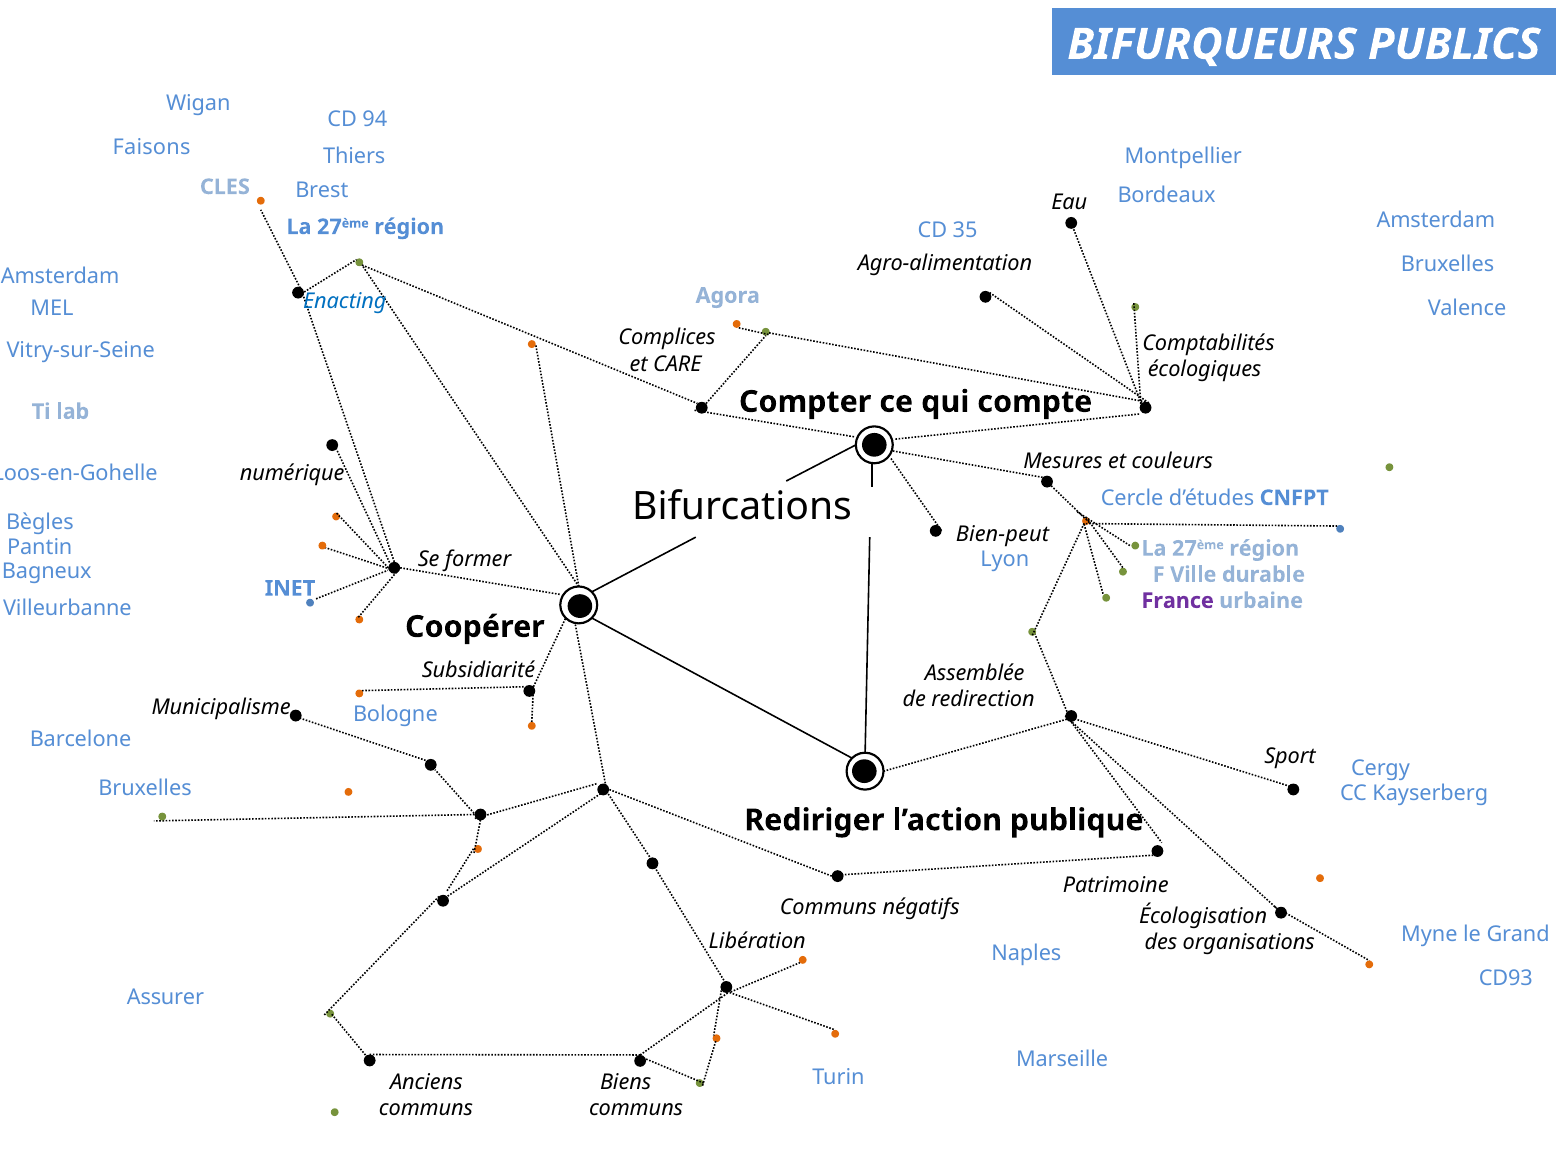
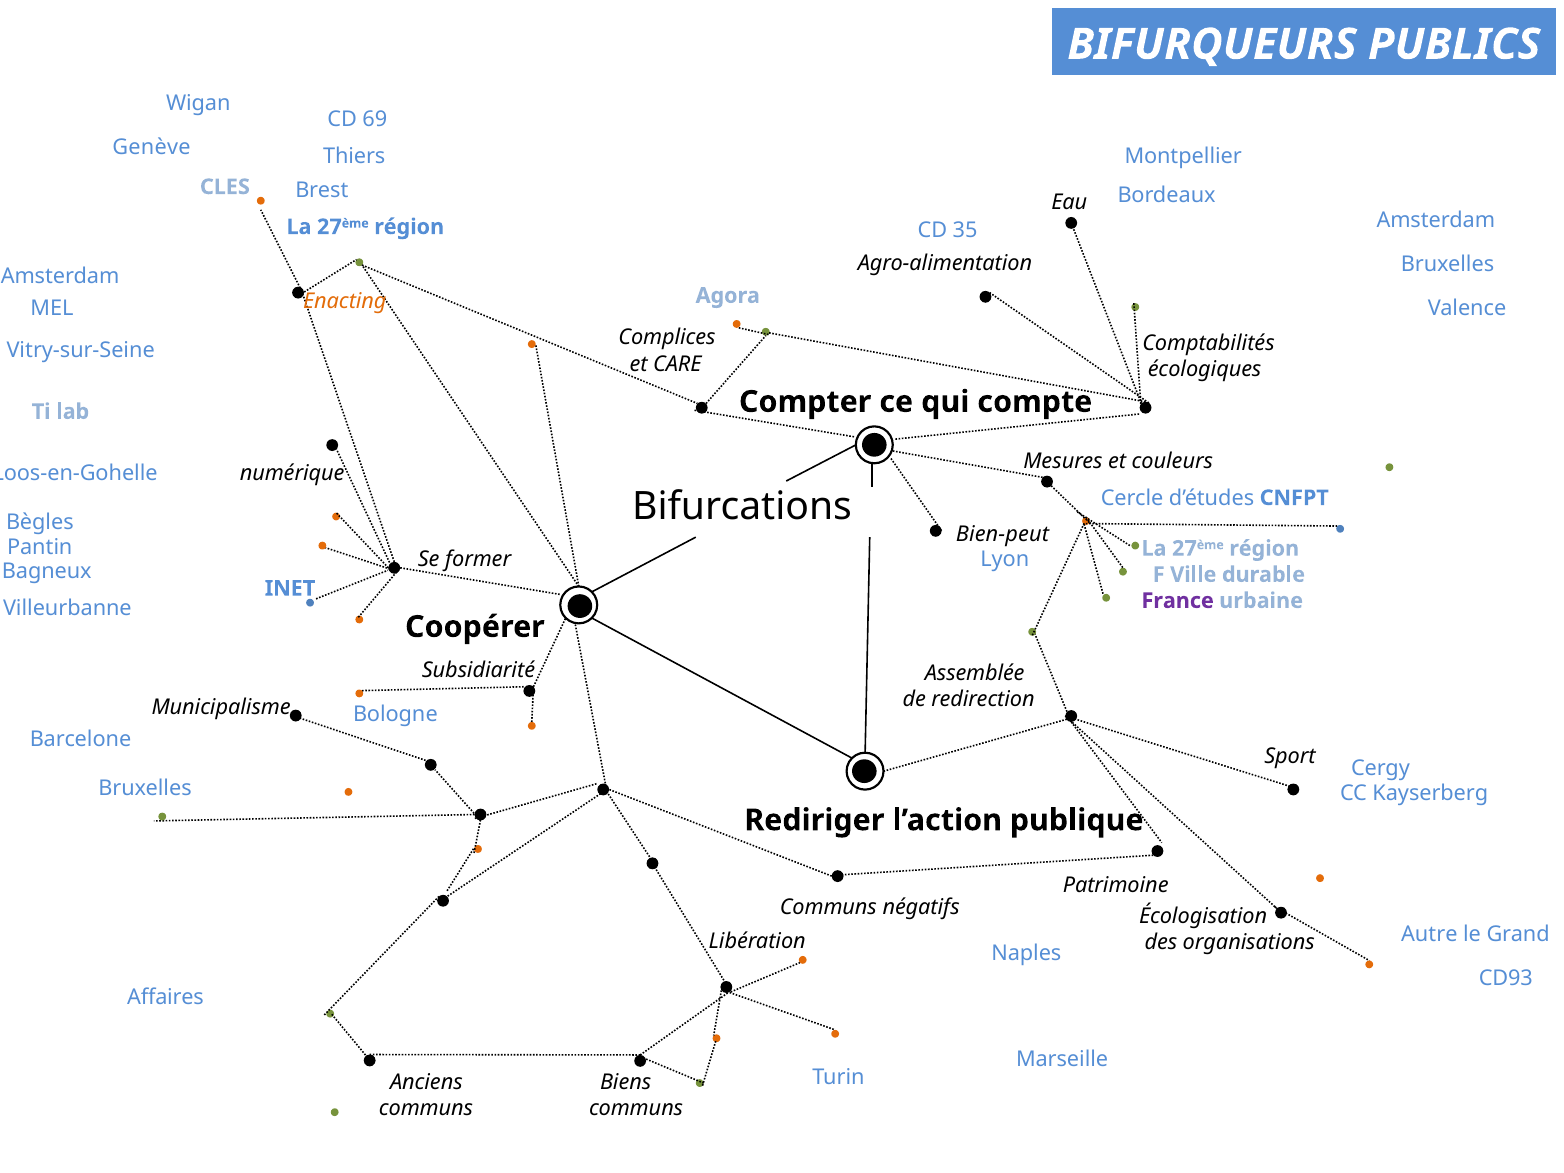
94: 94 -> 69 (375, 119)
Faisons: Faisons -> Genève (152, 148)
Enacting colour: blue -> orange (345, 302)
Myne: Myne -> Autre (1429, 935)
Assurer: Assurer -> Affaires (165, 998)
